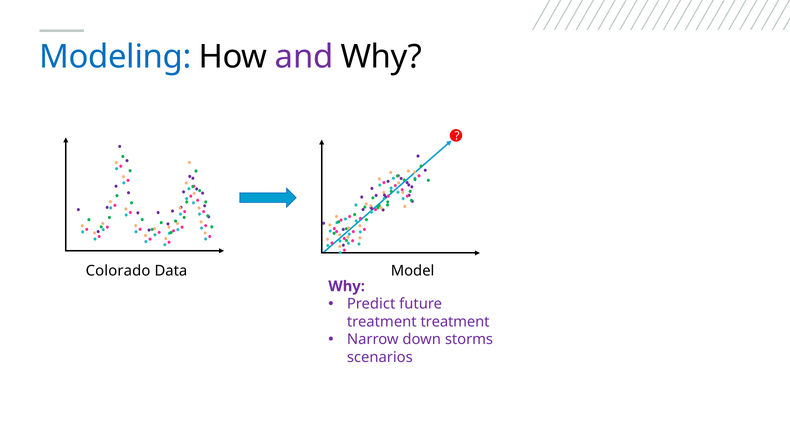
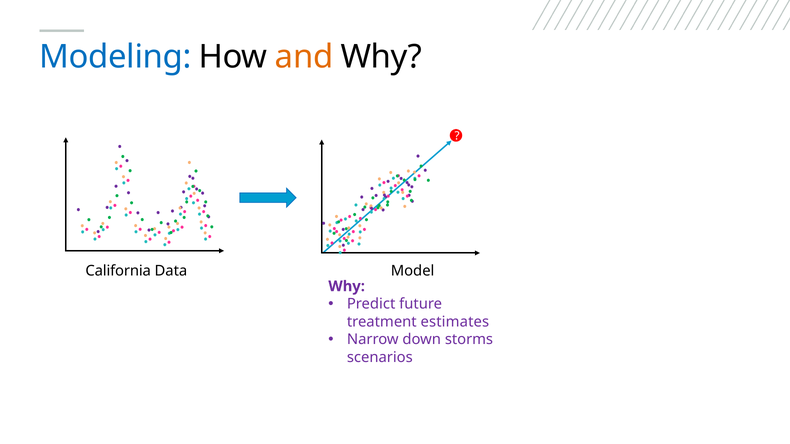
and colour: purple -> orange (304, 57)
Colorado: Colorado -> California (118, 271)
treatment treatment: treatment -> estimates (455, 322)
